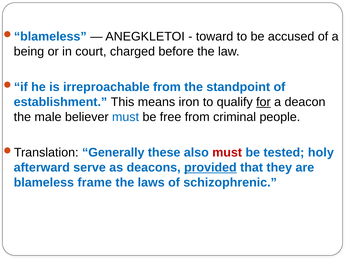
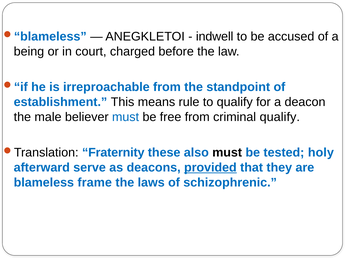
toward: toward -> indwell (215, 36)
iron: iron -> rule (189, 102)
for underline: present -> none (263, 102)
criminal people: people -> qualify (280, 117)
Generally: Generally -> Fraternity (113, 152)
must colour: red -> black (227, 152)
